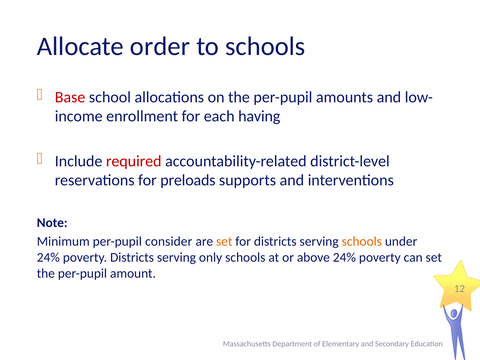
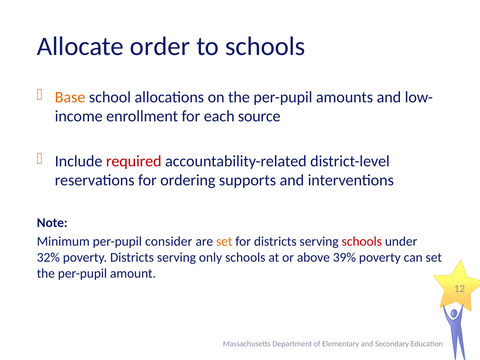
Base colour: red -> orange (70, 97)
having: having -> source (259, 116)
preloads: preloads -> ordering (188, 180)
schools colour: orange -> red (362, 241)
24%: 24% -> 32% (48, 257)
above 24%: 24% -> 39% (344, 257)
